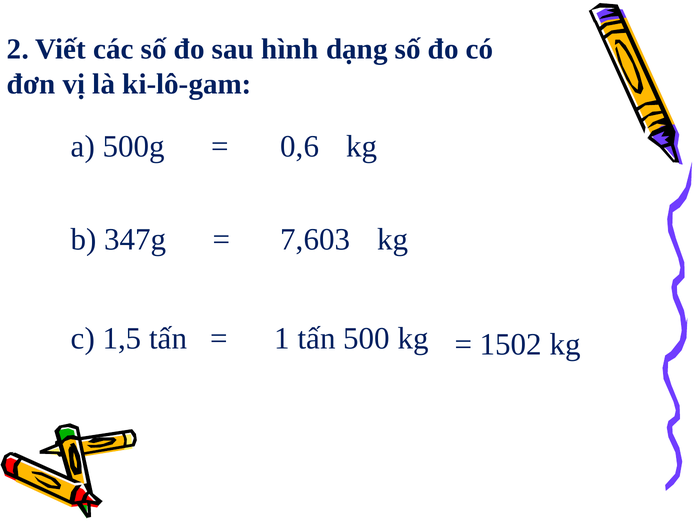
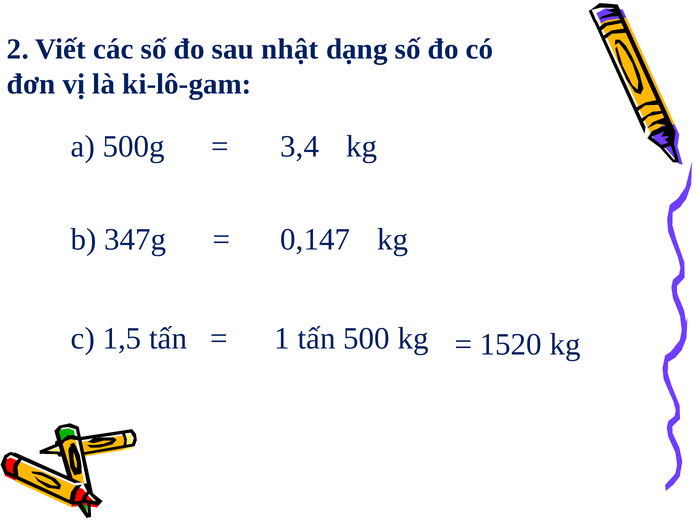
hình: hình -> nhật (290, 49)
0,6: 0,6 -> 3,4 (300, 146)
7,603: 7,603 -> 0,147 (315, 239)
1502: 1502 -> 1520 (511, 344)
